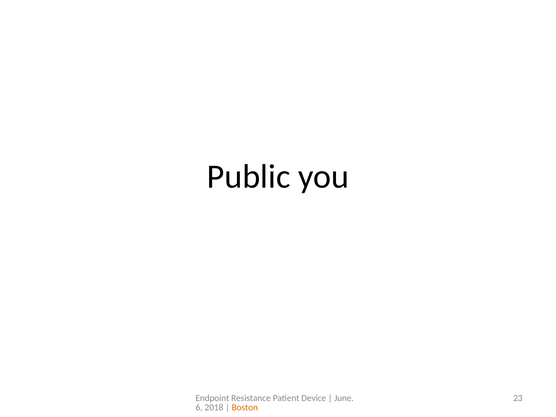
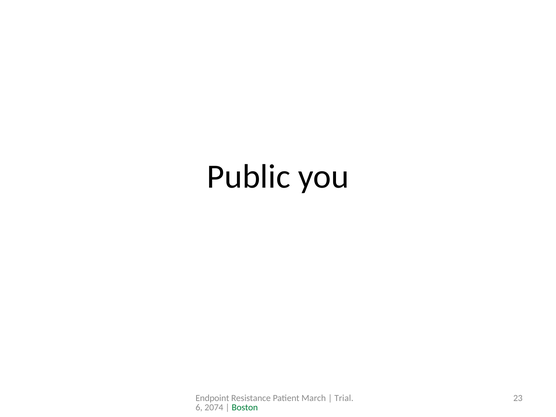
Device: Device -> March (314, 398)
June: June -> Trial (344, 398)
2018: 2018 -> 2074 (214, 407)
Boston colour: orange -> green (245, 407)
